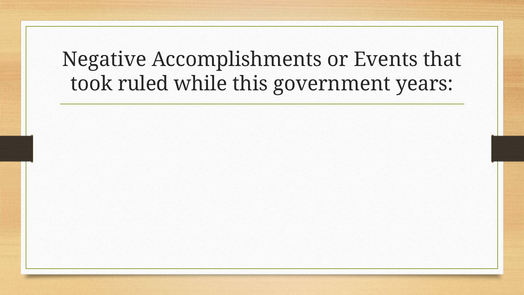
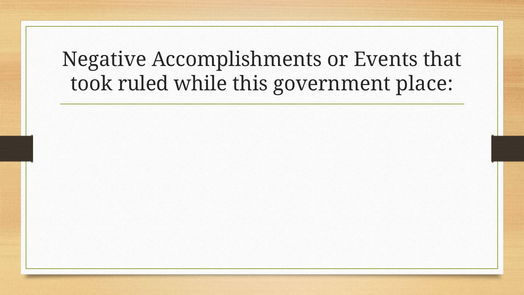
years: years -> place (425, 84)
